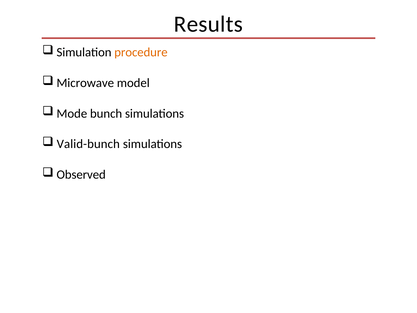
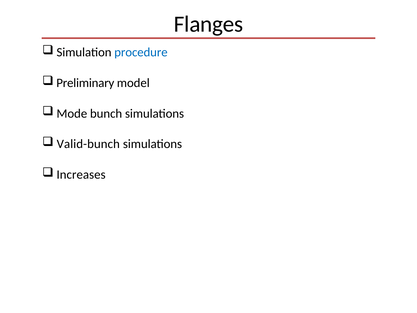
Results: Results -> Flanges (209, 24)
procedure colour: orange -> blue (141, 52)
Microwave: Microwave -> Preliminary (85, 83)
Observed: Observed -> Increases (81, 175)
